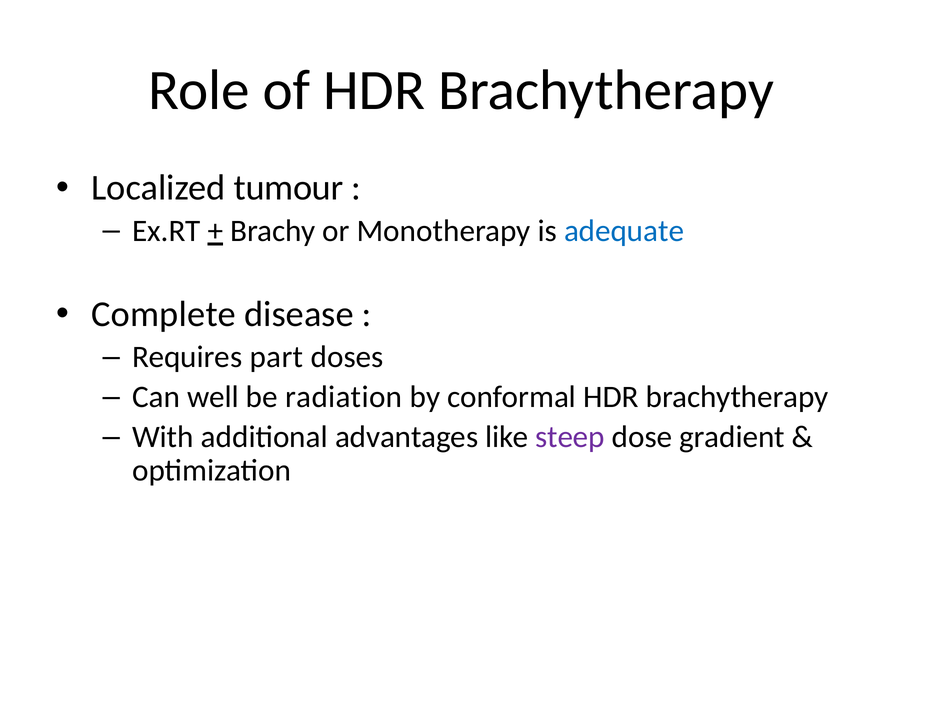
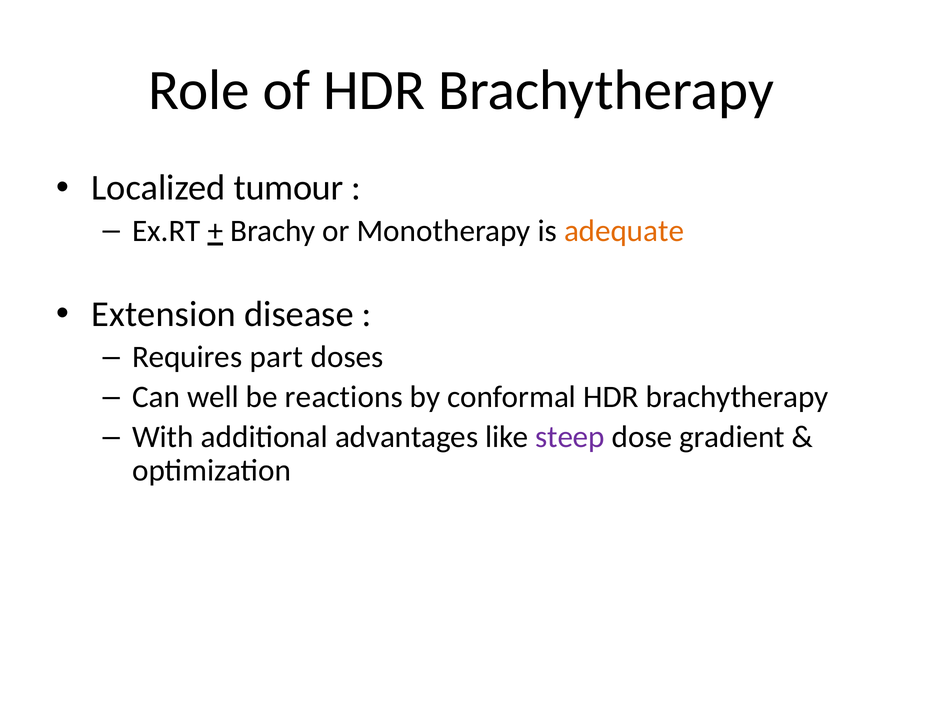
adequate colour: blue -> orange (624, 231)
Complete: Complete -> Extension (164, 314)
radiation: radiation -> reactions (344, 397)
